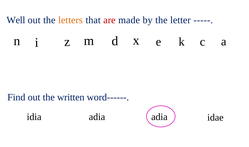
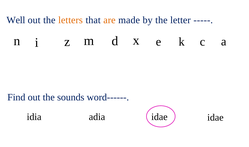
are colour: red -> orange (109, 20)
written: written -> sounds (71, 97)
adia adia: adia -> idae (159, 117)
